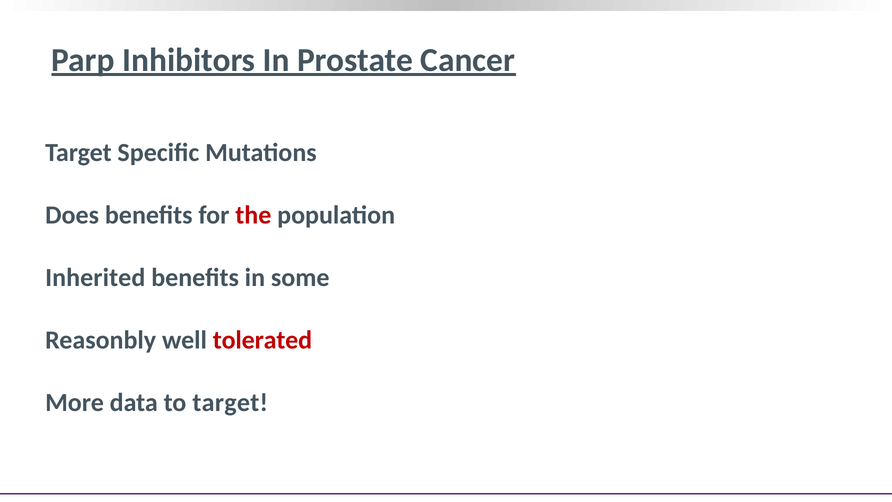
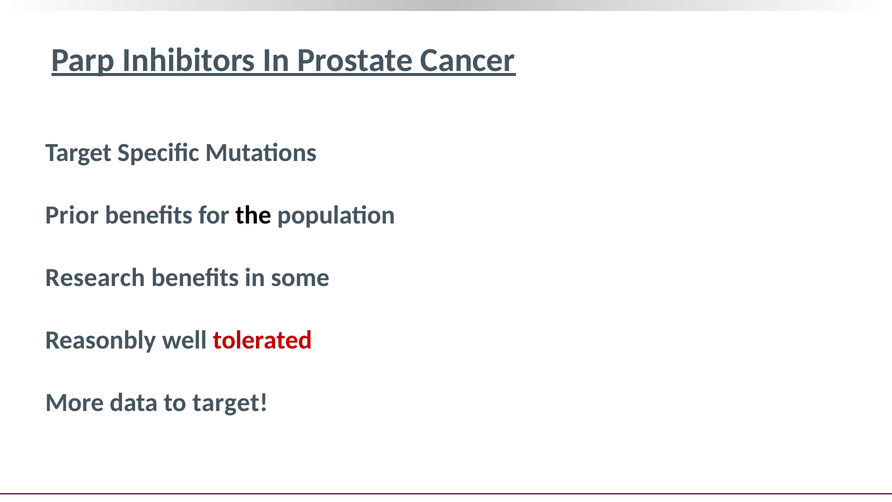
Does: Does -> Prior (72, 215)
the colour: red -> black (253, 215)
Inherited: Inherited -> Research (95, 278)
